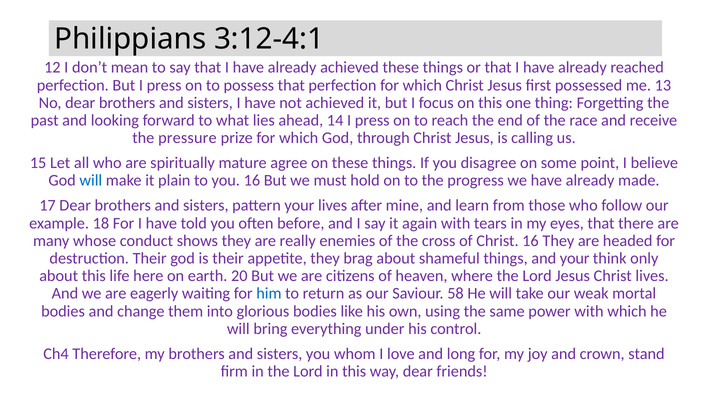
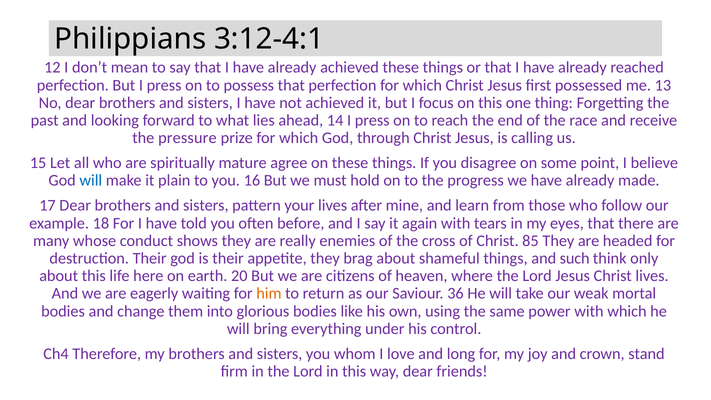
Christ 16: 16 -> 85 (530, 241)
and your: your -> such (575, 258)
him colour: blue -> orange (269, 293)
58: 58 -> 36 (455, 293)
